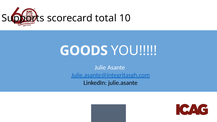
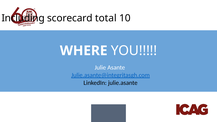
Supports: Supports -> Including (23, 18)
GOODS: GOODS -> WHERE (84, 51)
